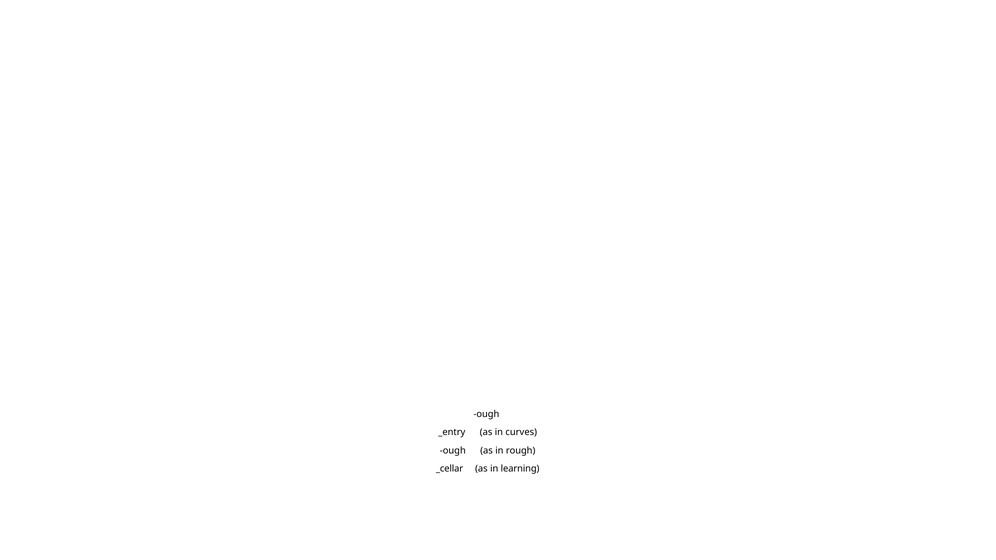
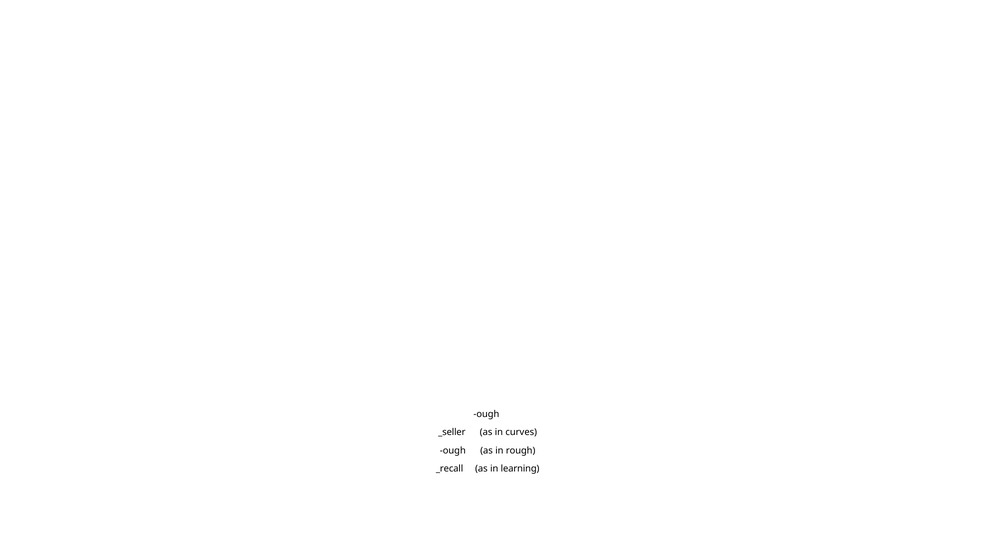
_entry: _entry -> _seller (452, 433)
_cellar: _cellar -> _recall (450, 469)
